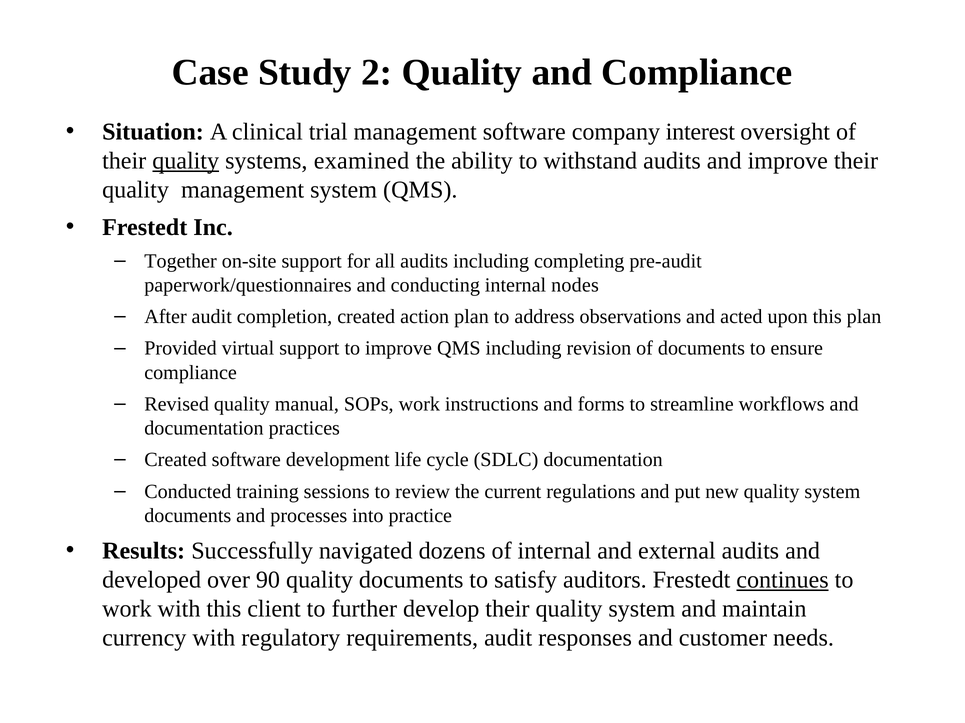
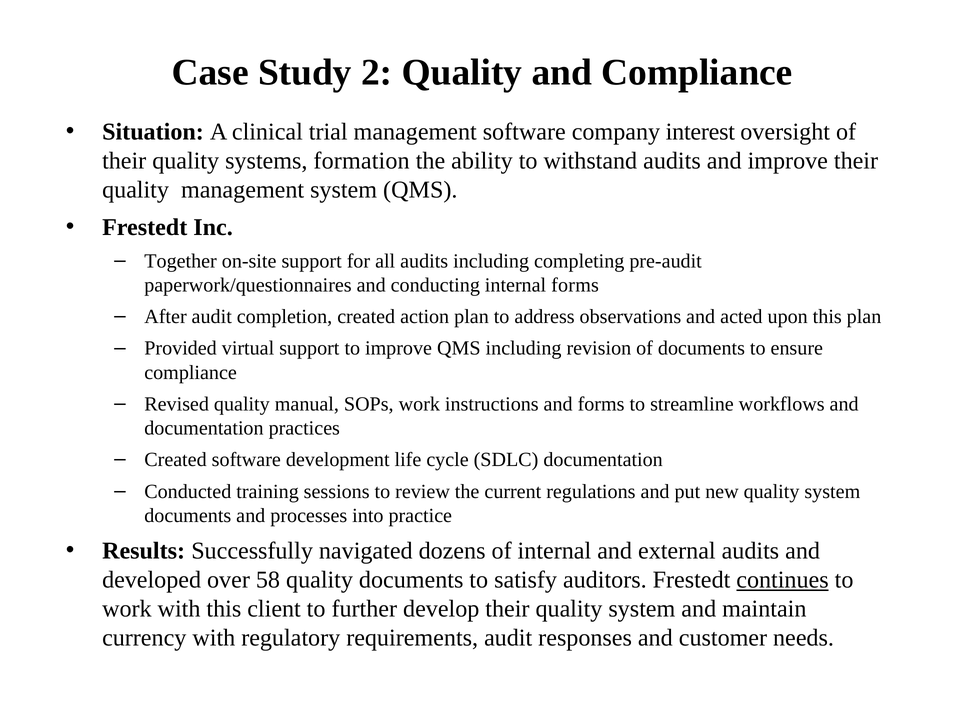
quality underline: present -> none (186, 161)
examined: examined -> formation (362, 161)
internal nodes: nodes -> forms (575, 285)
90: 90 -> 58 (268, 580)
